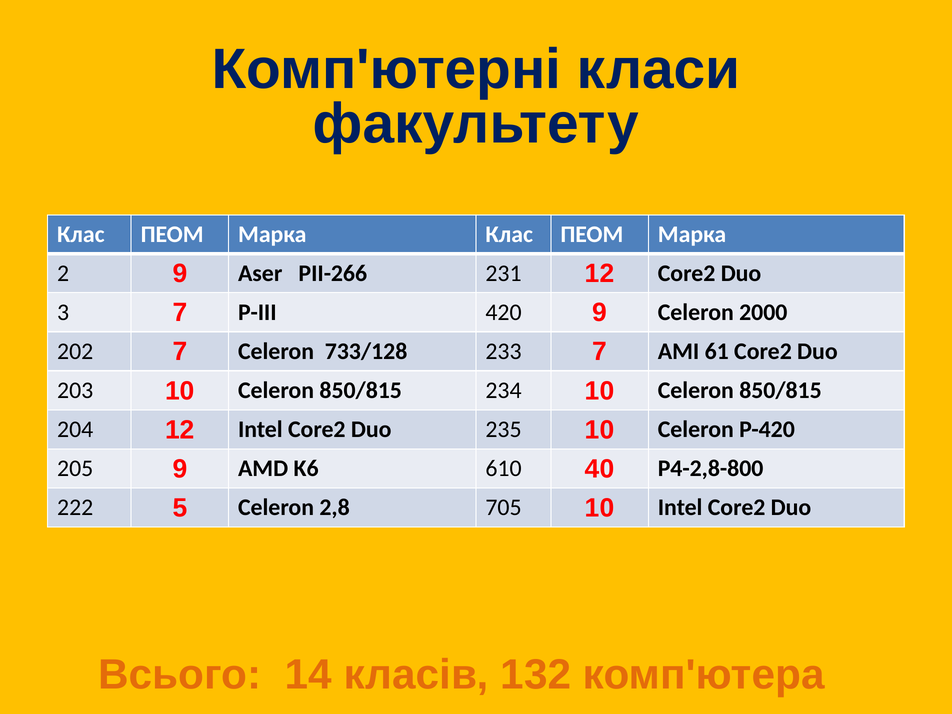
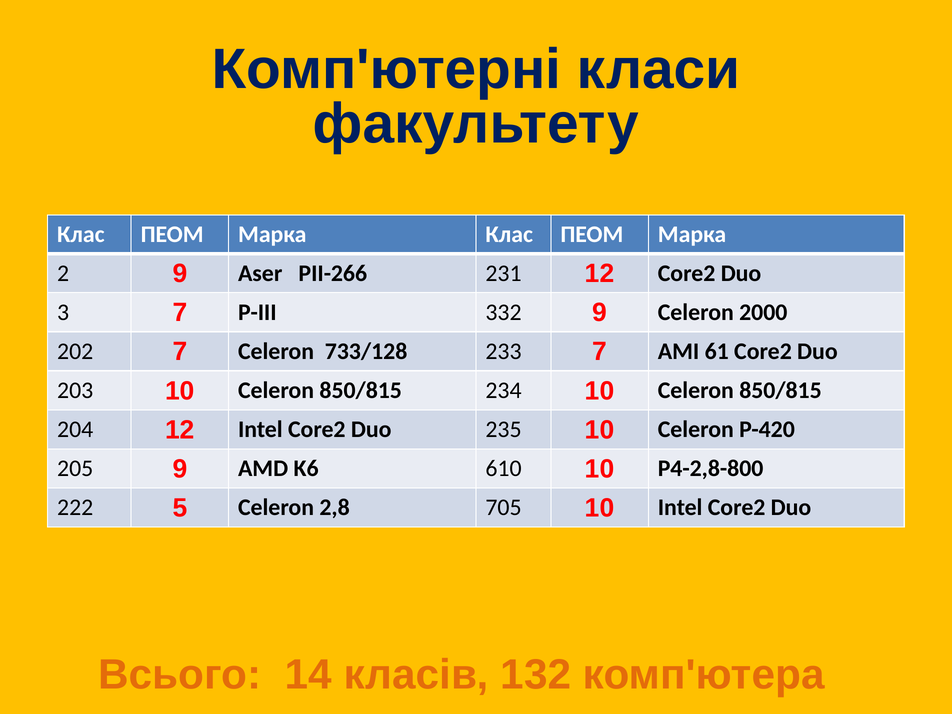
420: 420 -> 332 (504, 312)
610 40: 40 -> 10 (600, 469)
